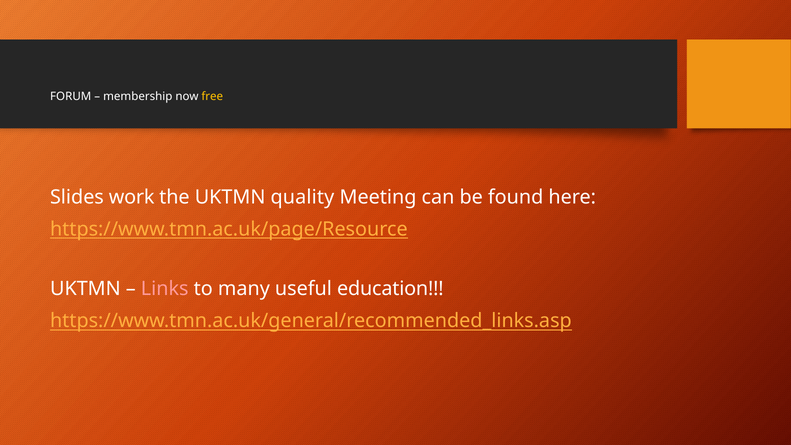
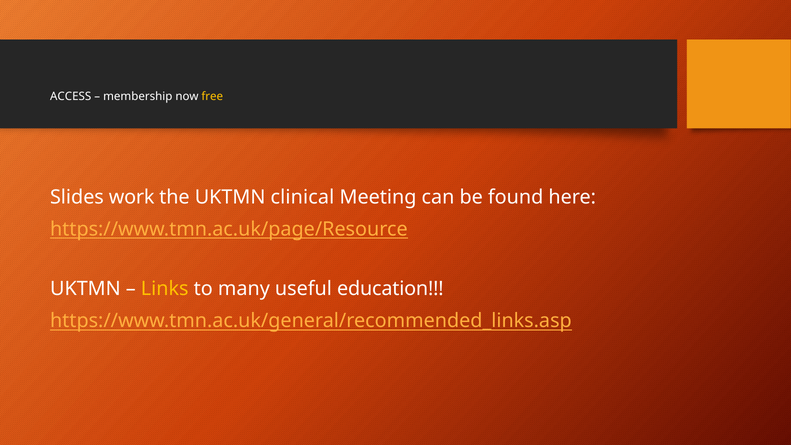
FORUM: FORUM -> ACCESS (71, 96)
quality: quality -> clinical (302, 197)
Links colour: pink -> yellow (165, 289)
